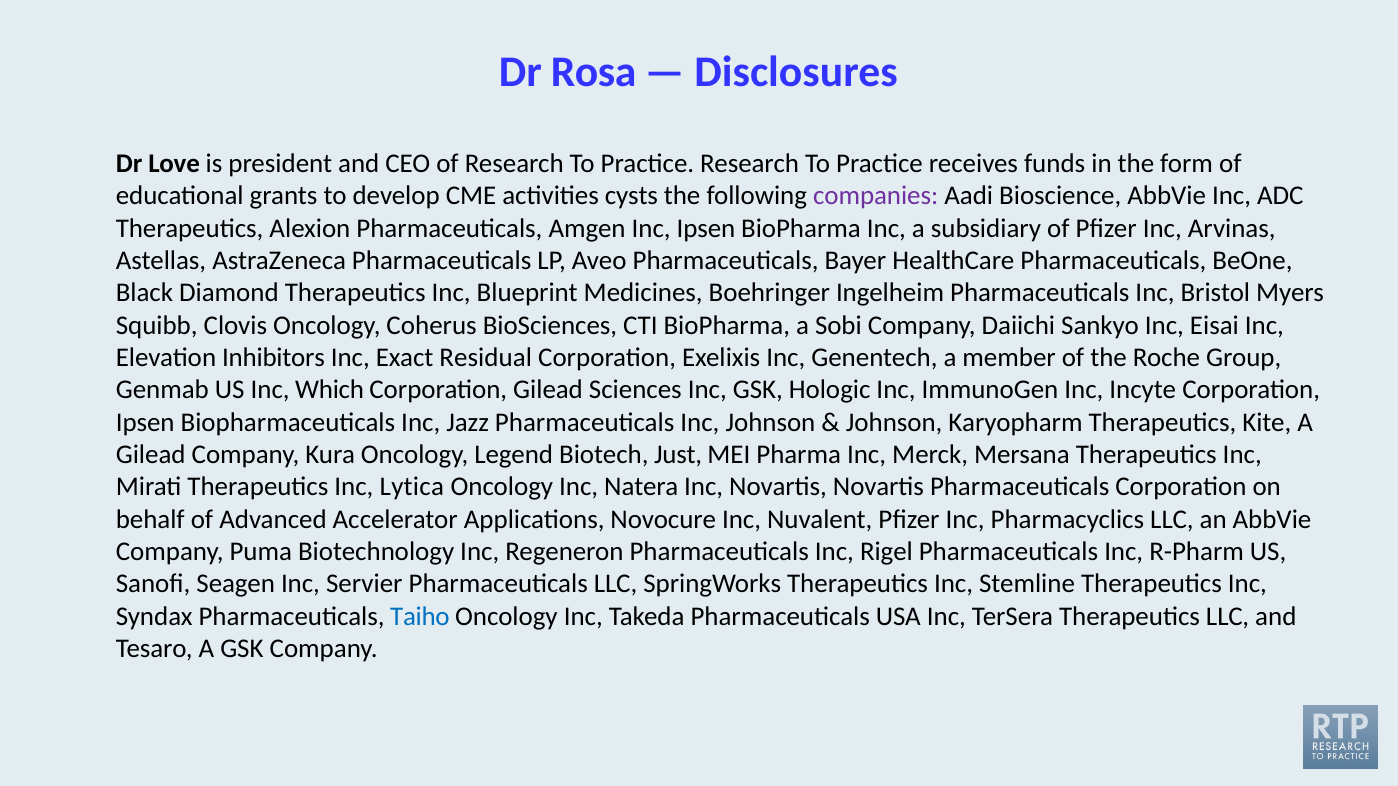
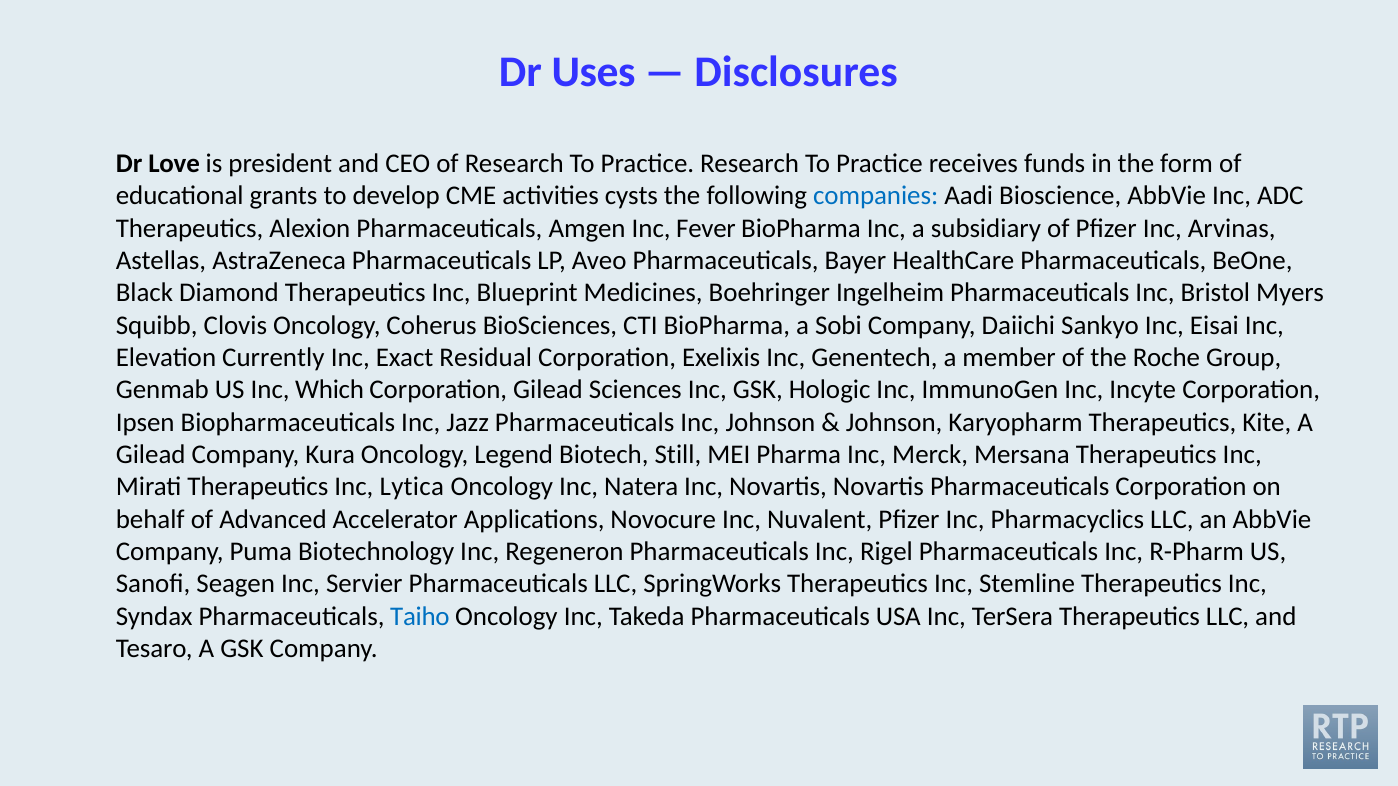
Rosa: Rosa -> Uses (594, 72)
companies colour: purple -> blue (876, 196)
Inc Ipsen: Ipsen -> Fever (706, 228)
Inhibitors: Inhibitors -> Currently (273, 358)
Just: Just -> Still (678, 455)
